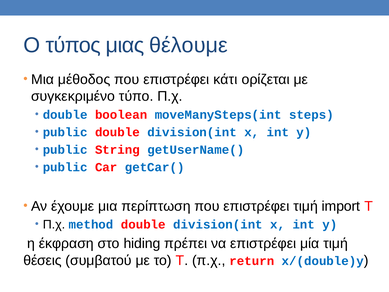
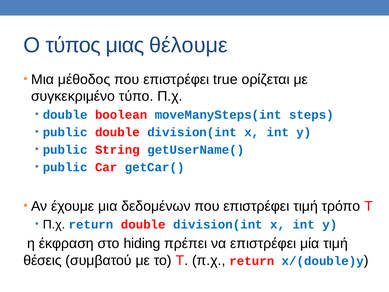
κάτι: κάτι -> true (225, 79)
περίπτωση: περίπτωση -> δεδομένων (156, 206)
import: import -> τρόπο (341, 206)
method: method -> return (91, 224)
